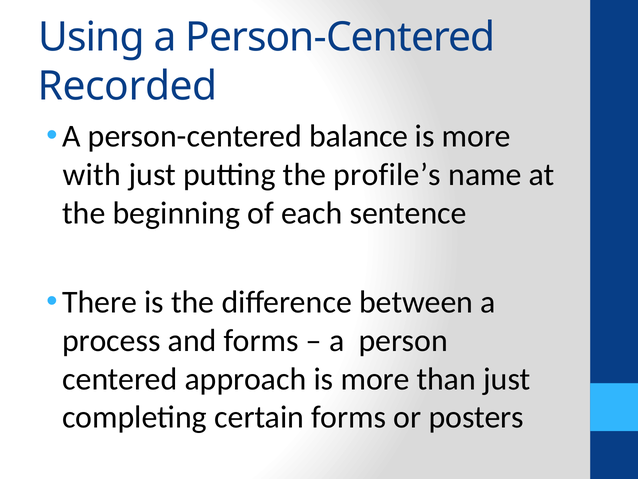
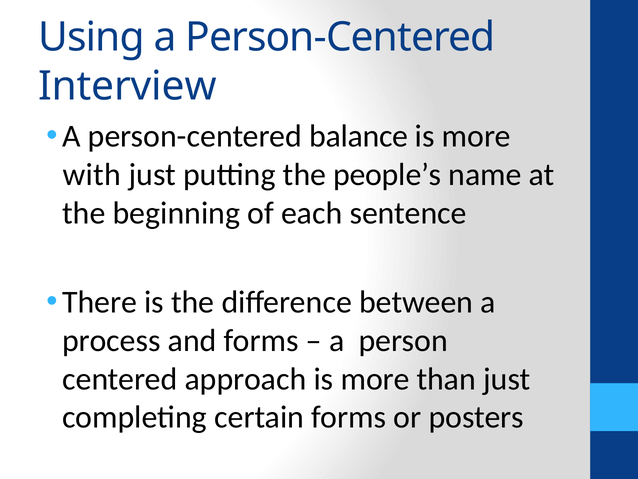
Recorded: Recorded -> Interview (127, 86)
profile’s: profile’s -> people’s (387, 174)
